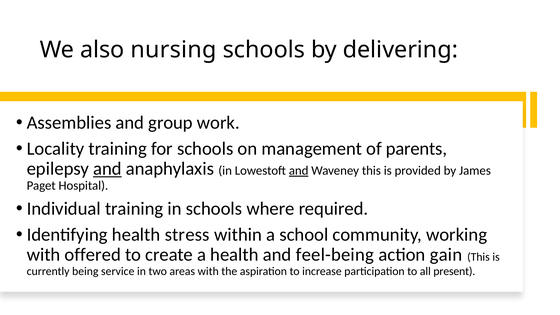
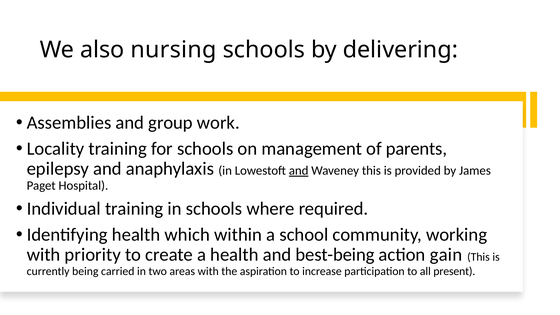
and underline: present -> none (107, 169)
stress: stress -> which (187, 235)
offered: offered -> priority (93, 255)
feel-being: feel-being -> best-being (335, 255)
service: service -> carried (118, 271)
